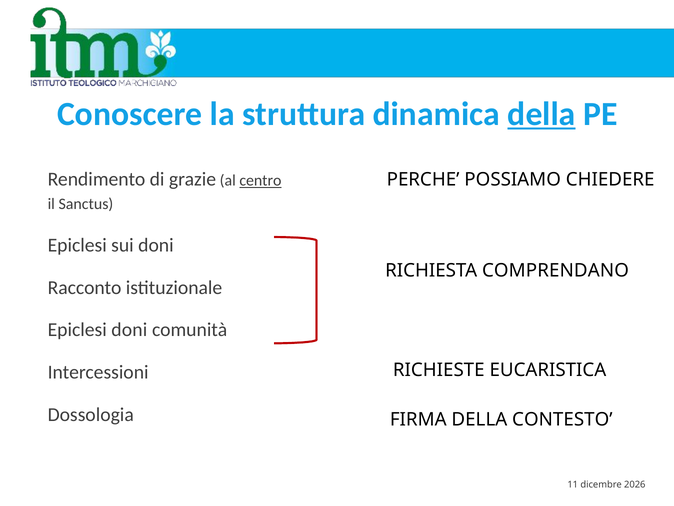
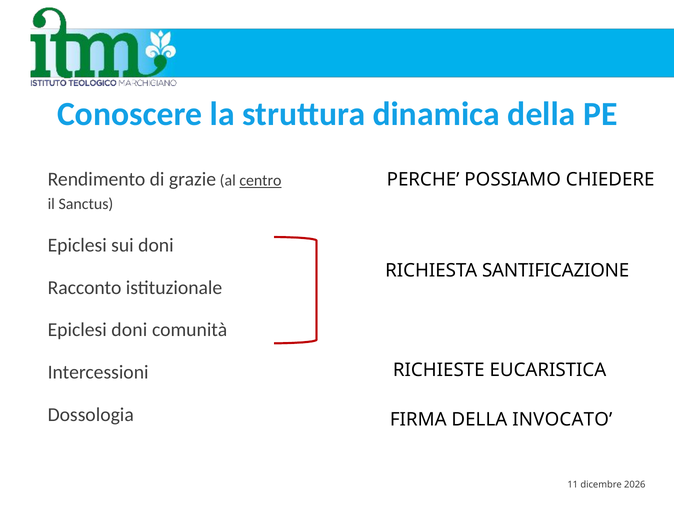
della underline: present -> none (542, 114)
COMPRENDANO: COMPRENDANO -> SANTIFICAZIONE (556, 270)
CONTESTO: CONTESTO -> INVOCATO (562, 419)
